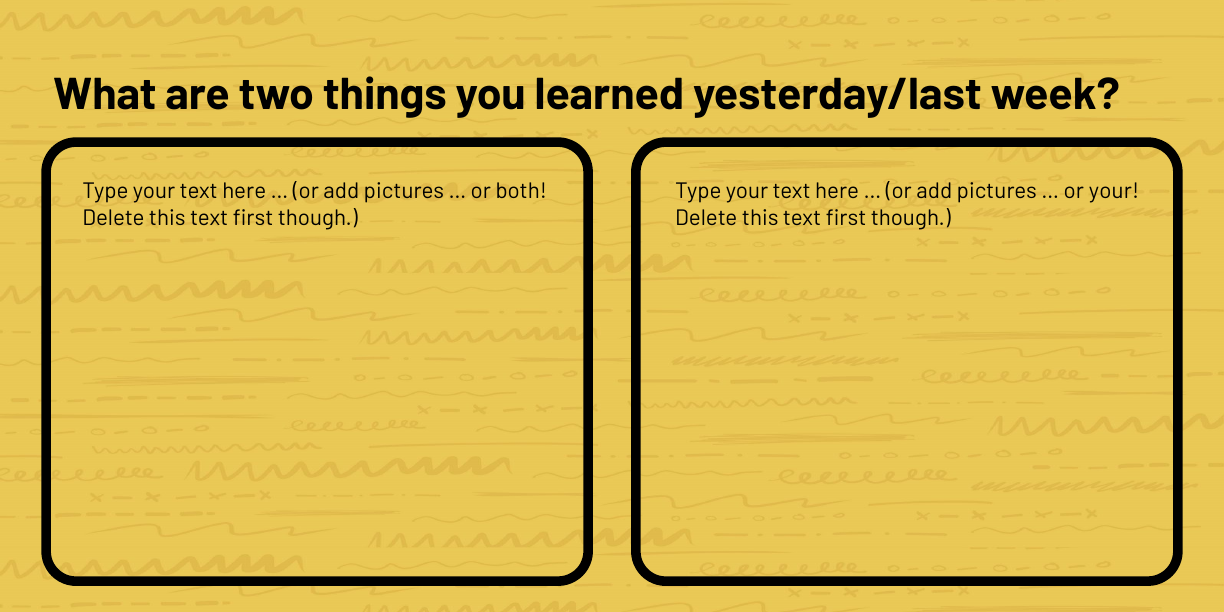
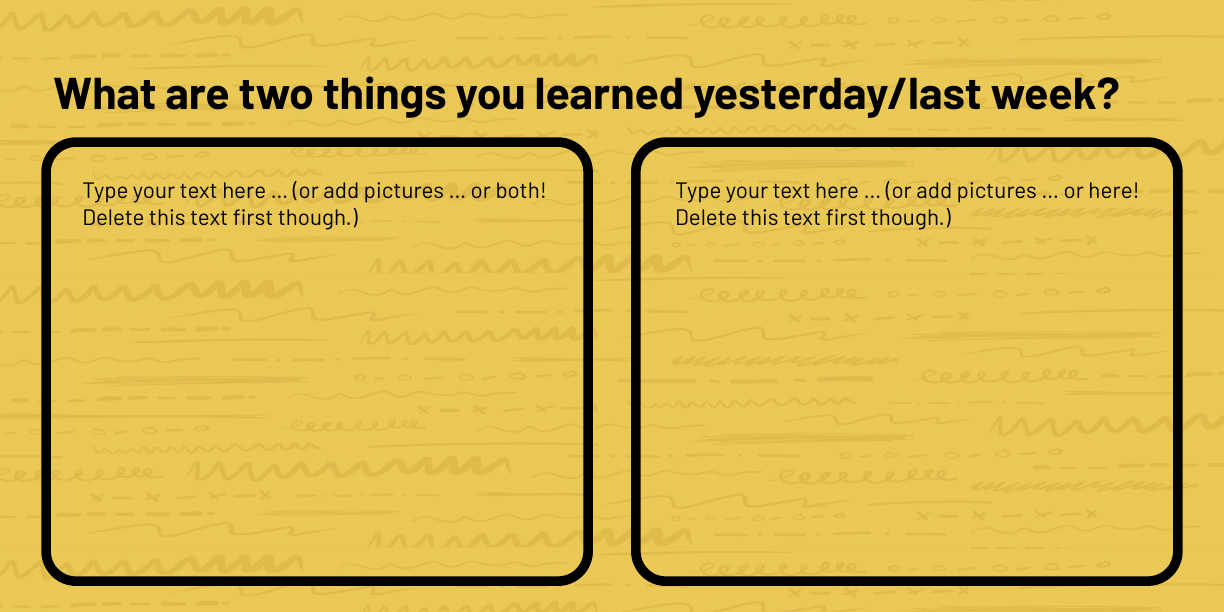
or your: your -> here (1114, 191)
